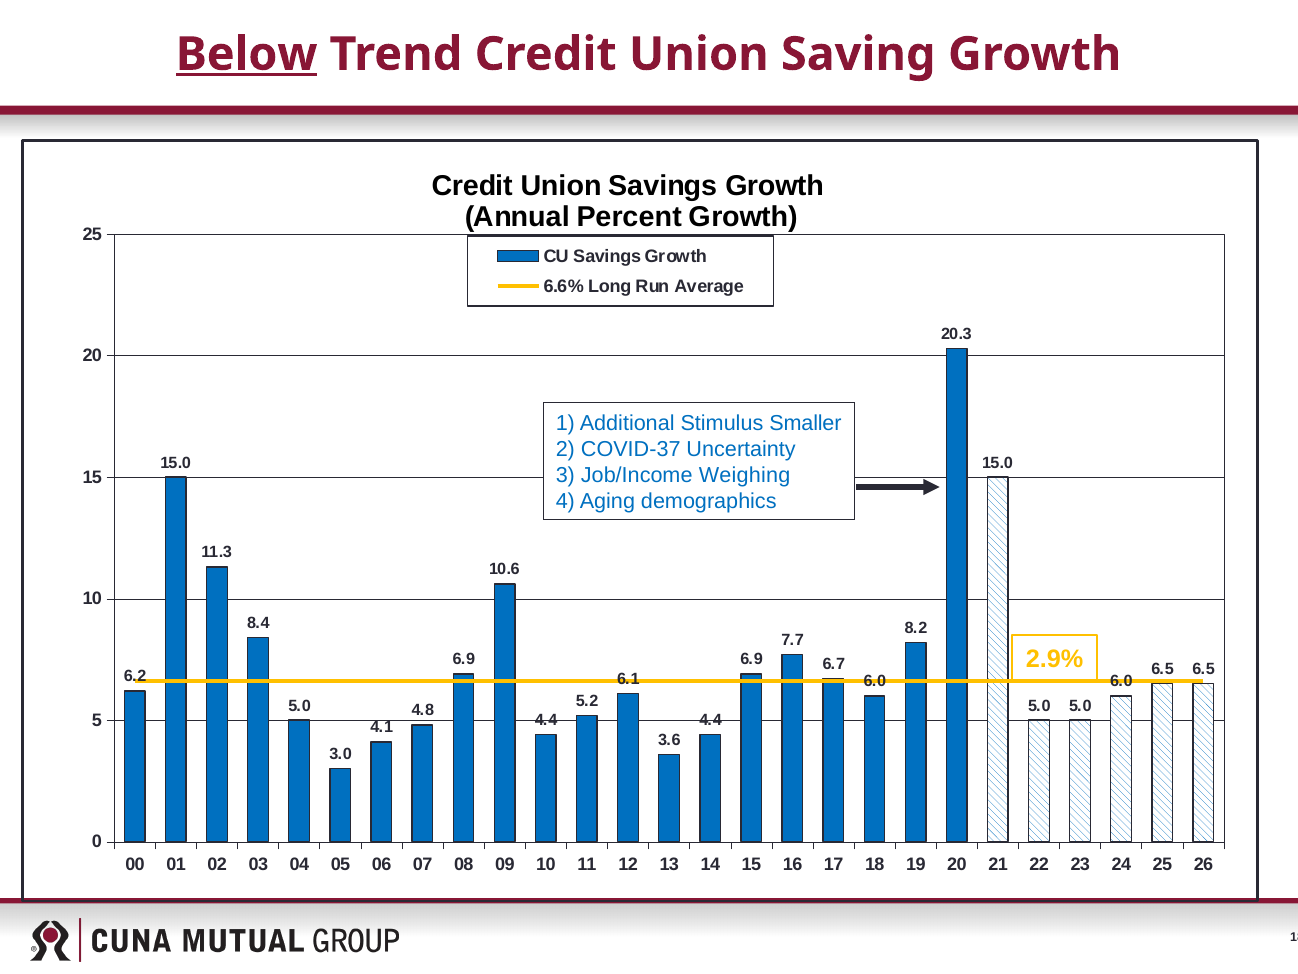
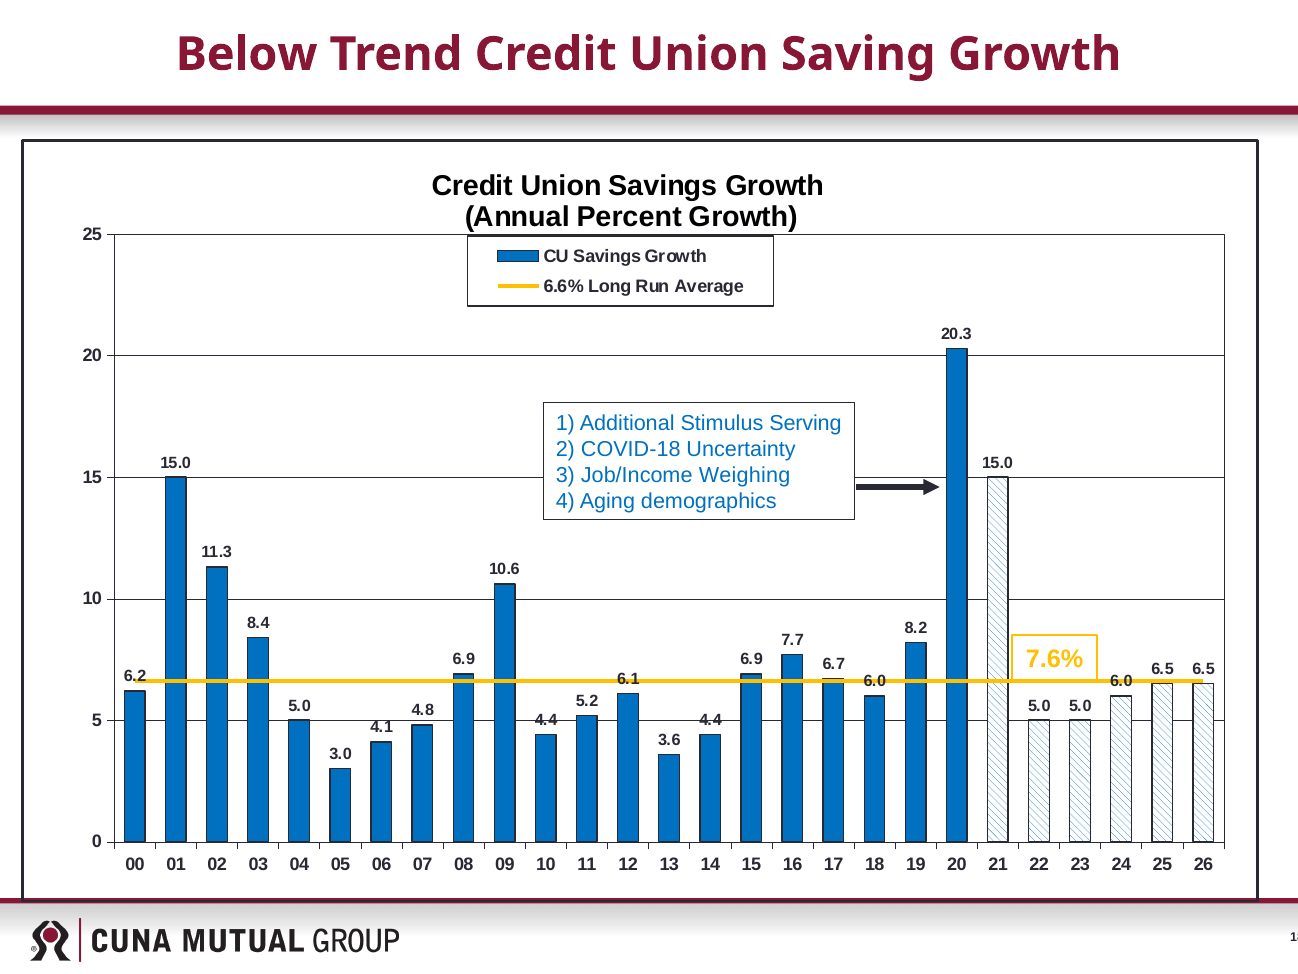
Below underline: present -> none (247, 54)
Smaller: Smaller -> Serving (805, 423)
COVID-37: COVID-37 -> COVID-18 (631, 449)
2.9%: 2.9% -> 7.6% (1055, 658)
